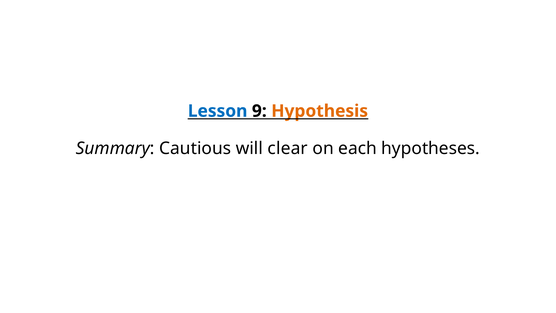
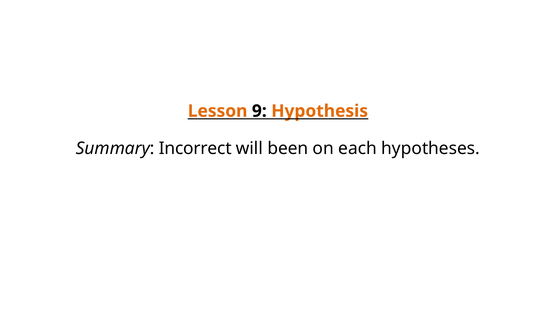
Lesson colour: blue -> orange (218, 111)
Cautious: Cautious -> Incorrect (195, 148)
clear: clear -> been (288, 148)
